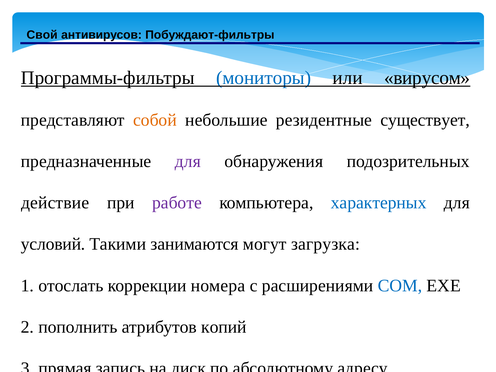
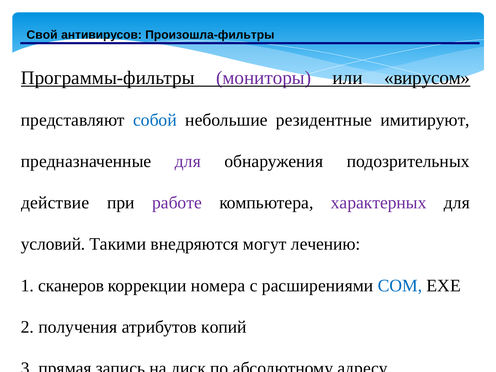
Побуждают-фильтры: Побуждают-фильтры -> Произошла-фильтры (210, 35)
мониторы colour: blue -> purple (264, 78)
собой colour: orange -> blue (155, 120)
существует: существует -> имитируют (425, 120)
характерных colour: blue -> purple (379, 203)
занимаются: занимаются -> внедряются (195, 244)
могут загрузка: загрузка -> лечению (326, 244)
отослать: отослать -> сканеров (71, 286)
пополнить: пополнить -> получения (78, 327)
